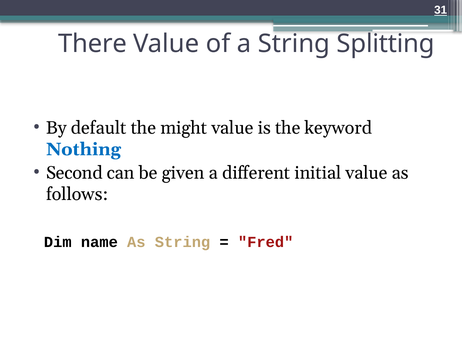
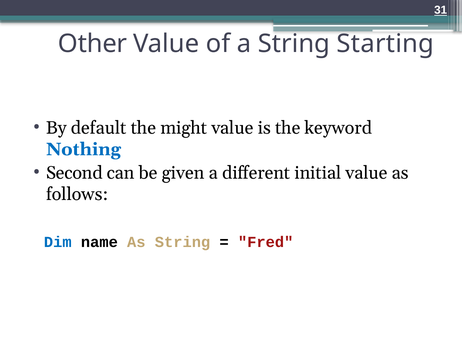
There: There -> Other (93, 44)
Splitting: Splitting -> Starting (385, 44)
Dim colour: black -> blue (58, 242)
